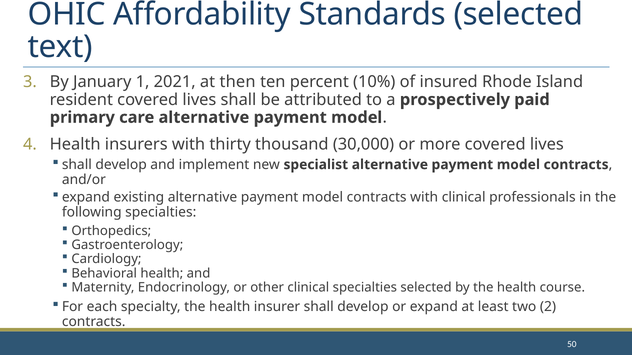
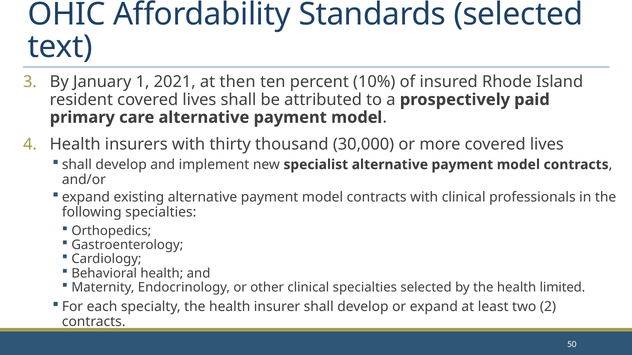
course: course -> limited (562, 288)
